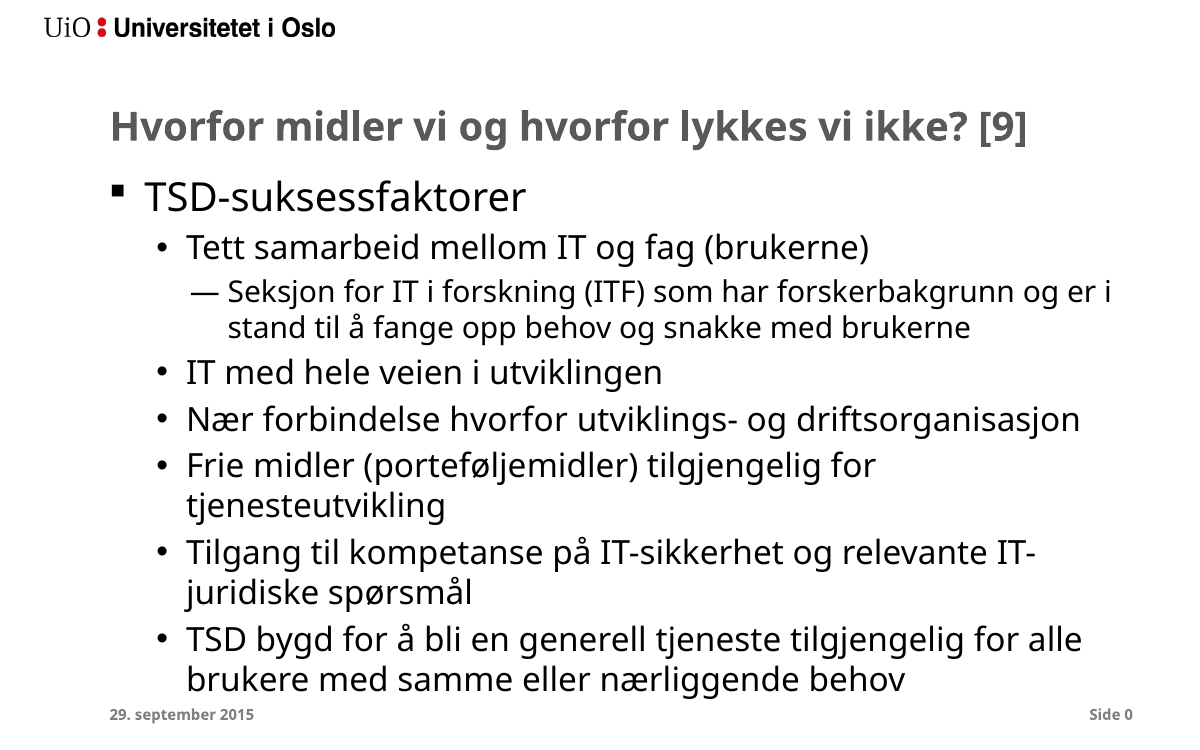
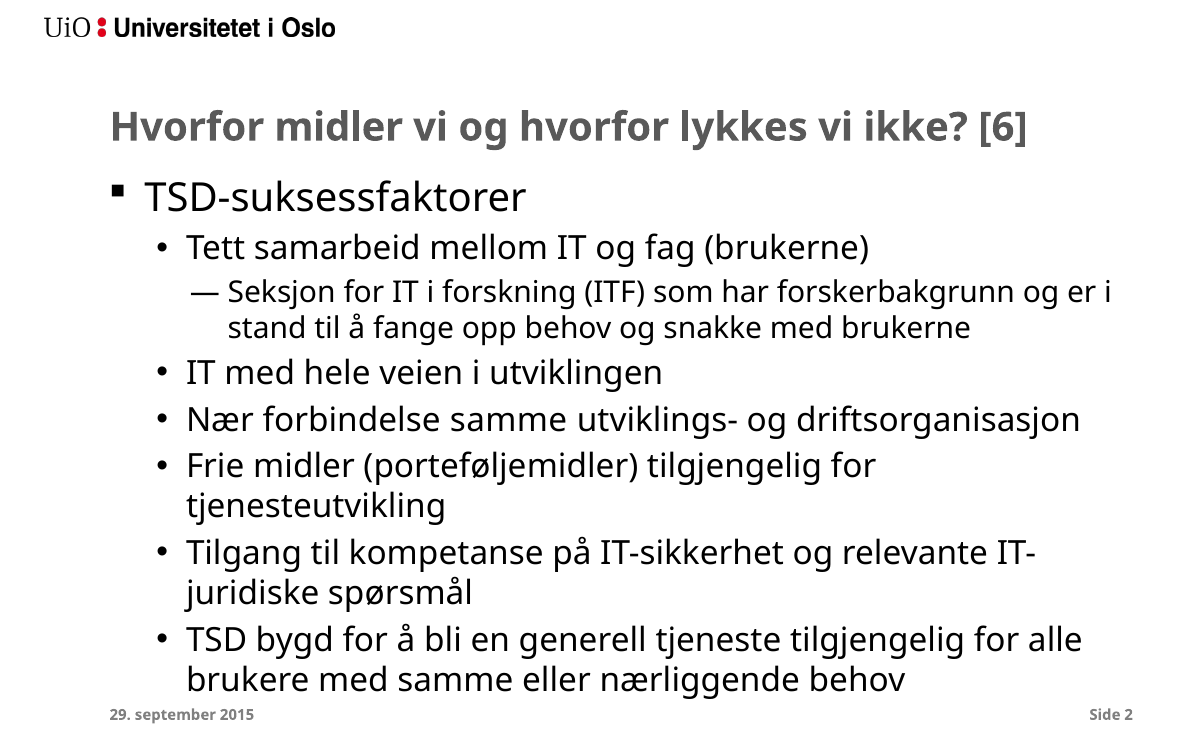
9: 9 -> 6 (1003, 127)
forbindelse hvorfor: hvorfor -> samme (509, 420)
0: 0 -> 2 (1129, 715)
